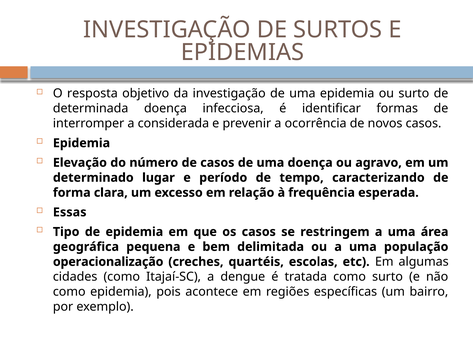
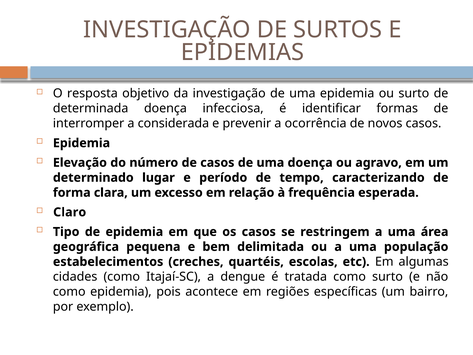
Essas: Essas -> Claro (70, 212)
operacionalização: operacionalização -> estabelecimentos (108, 262)
